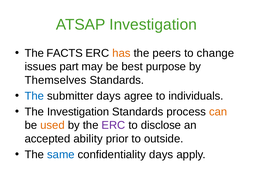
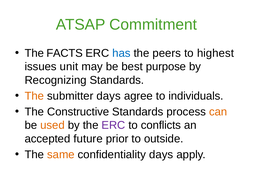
ATSAP Investigation: Investigation -> Commitment (153, 24)
has colour: orange -> blue (121, 53)
change: change -> highest (215, 53)
part: part -> unit (69, 67)
Themselves: Themselves -> Recognizing (56, 80)
The colour: blue -> orange (34, 96)
The Investigation: Investigation -> Constructive (78, 112)
disclose: disclose -> conflicts (161, 125)
ability: ability -> future (88, 139)
same colour: blue -> orange (61, 154)
